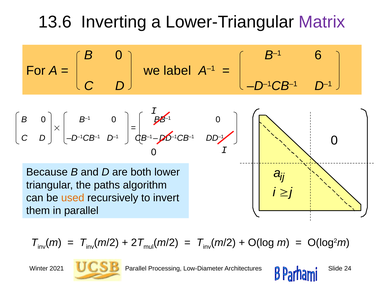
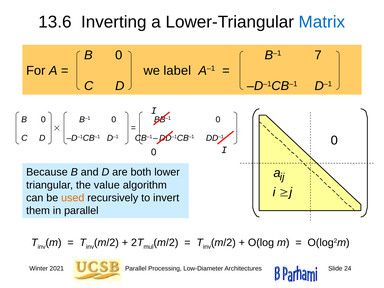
Matrix colour: purple -> blue (322, 22)
6: 6 -> 7 (318, 55)
paths: paths -> value (107, 185)
